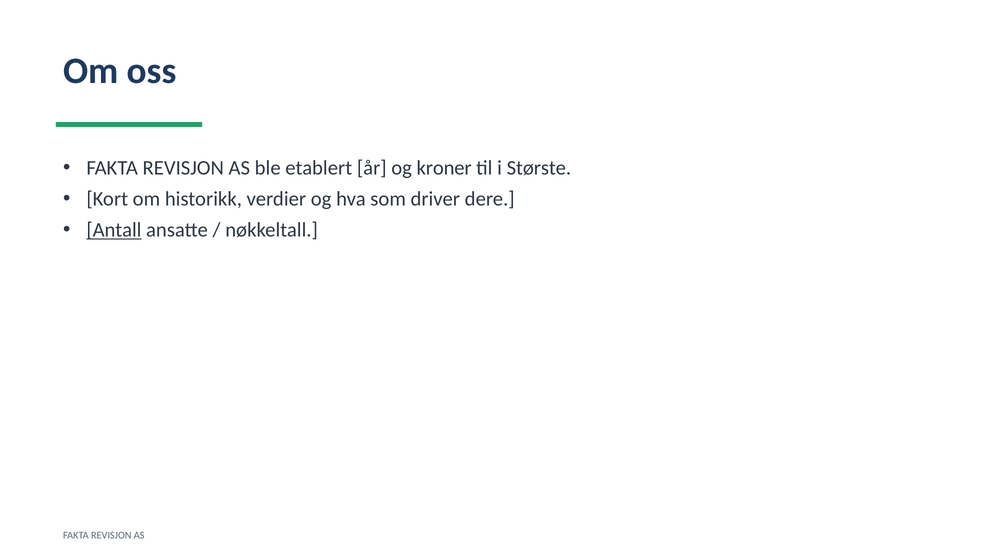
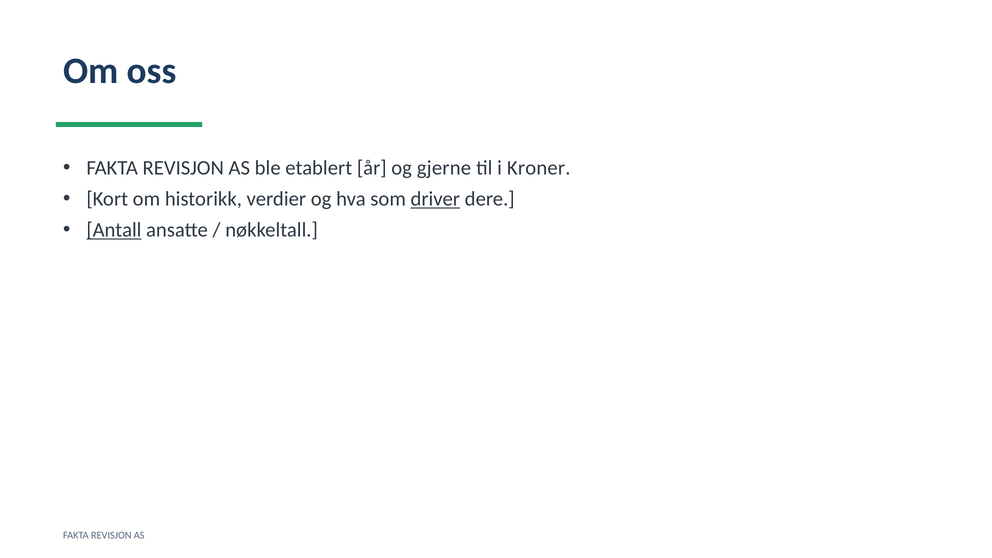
kroner: kroner -> gjerne (444, 168)
Største: Største -> Kroner (539, 168)
driver underline: none -> present (435, 199)
